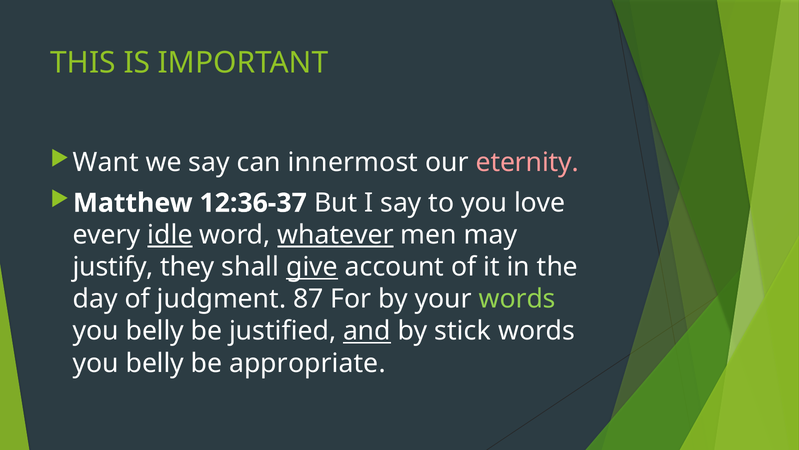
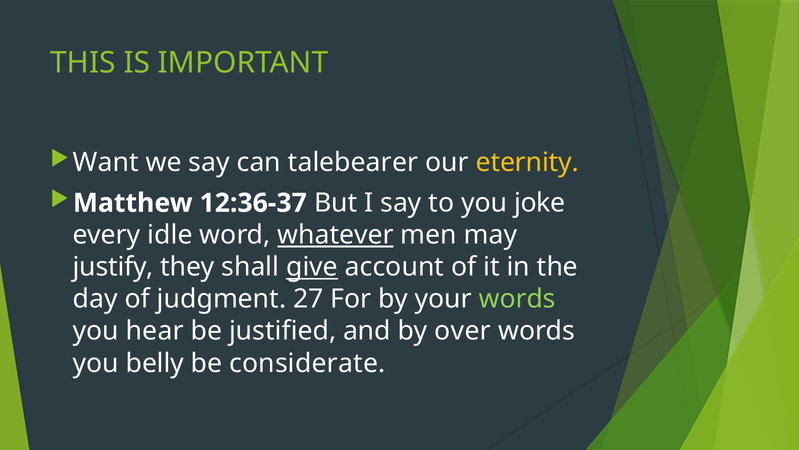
innermost: innermost -> talebearer (353, 162)
eternity colour: pink -> yellow (527, 162)
love: love -> joke (540, 203)
idle underline: present -> none (170, 235)
87: 87 -> 27 (308, 299)
belly: belly -> hear (155, 331)
and underline: present -> none (367, 331)
stick: stick -> over (463, 331)
appropriate: appropriate -> considerate (307, 363)
